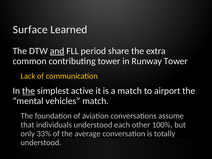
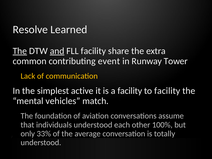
Surface: Surface -> Resolve (30, 30)
The underline: none -> present (20, 51)
FLL period: period -> facility (93, 51)
contributing tower: tower -> event (109, 61)
the underline: present -> none (29, 91)
a match: match -> facility (130, 91)
to airport: airport -> facility (167, 91)
